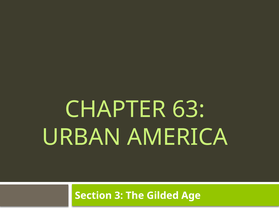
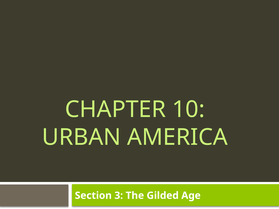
63: 63 -> 10 (188, 110)
